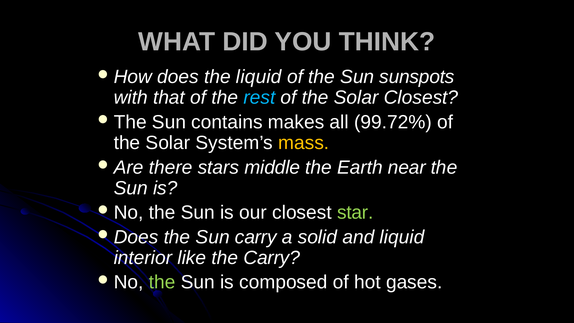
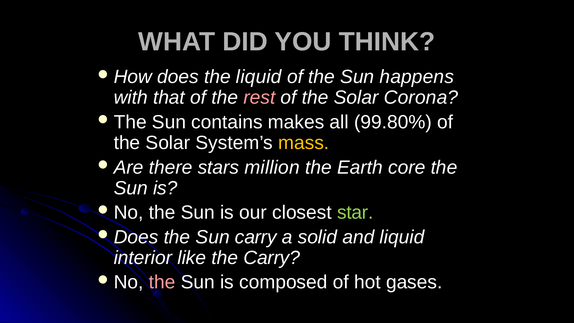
sunspots: sunspots -> happens (417, 77)
rest colour: light blue -> pink (259, 98)
Solar Closest: Closest -> Corona (421, 98)
99.72%: 99.72% -> 99.80% (393, 122)
middle: middle -> million (272, 167)
near: near -> core (407, 167)
the colour: light green -> pink (162, 282)
